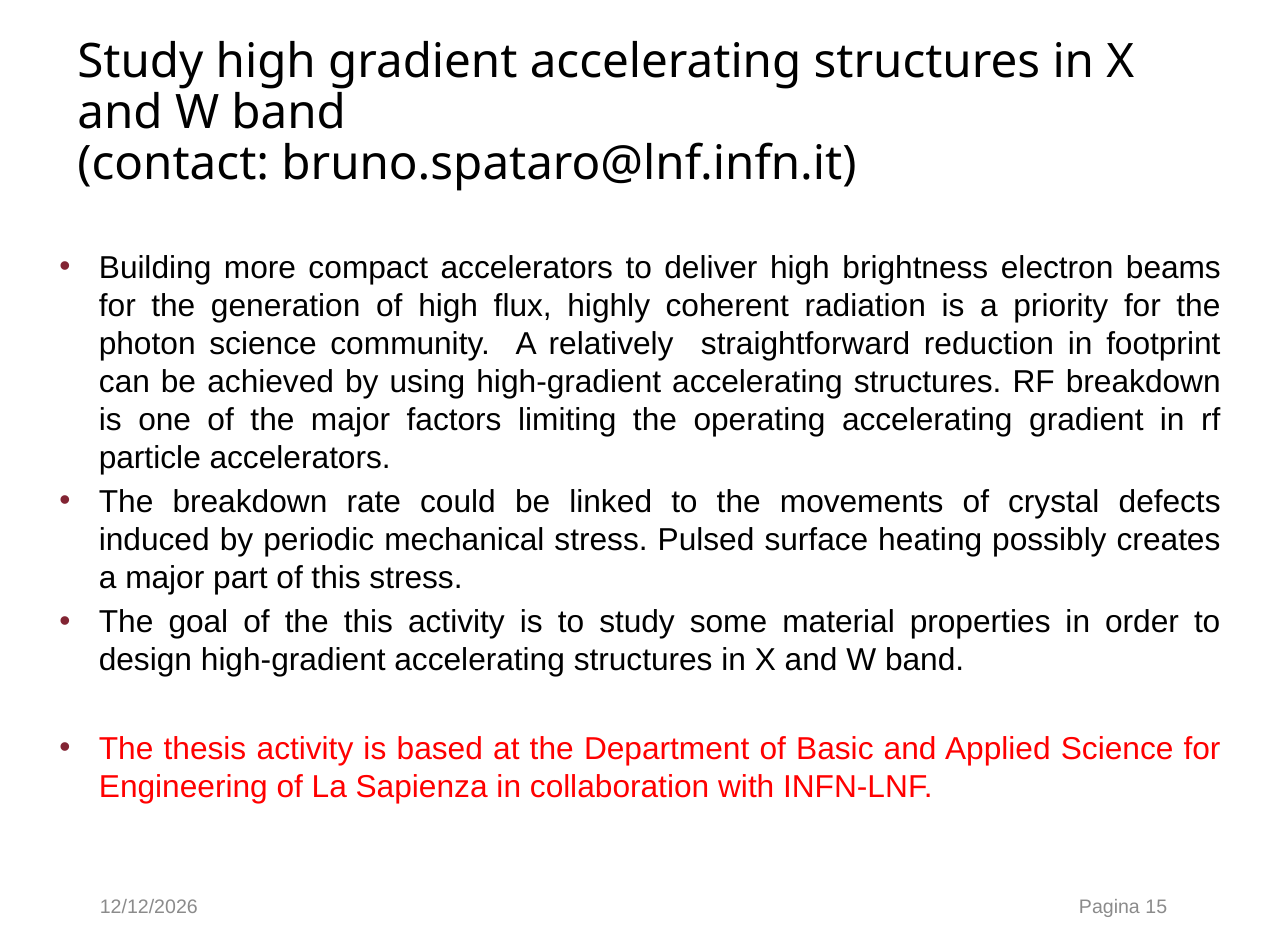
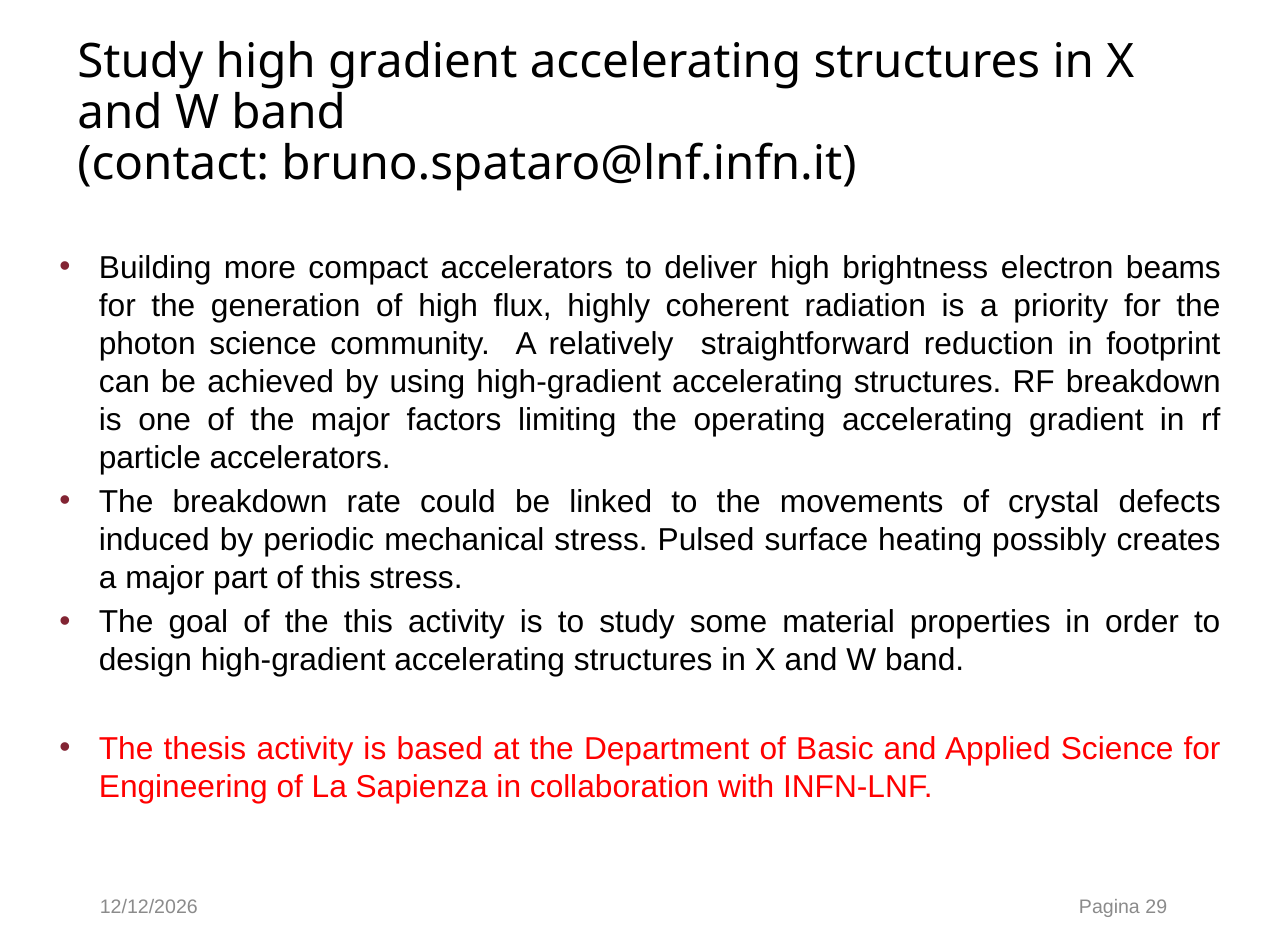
15: 15 -> 29 (1156, 907)
